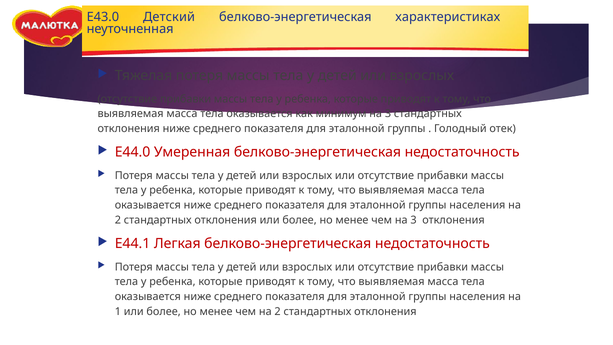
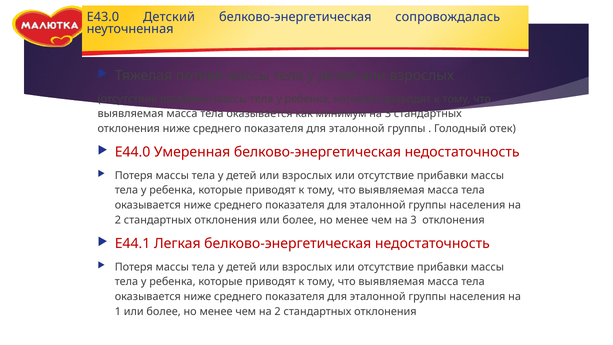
характеристиках: характеристиках -> сопровождалась (448, 17)
